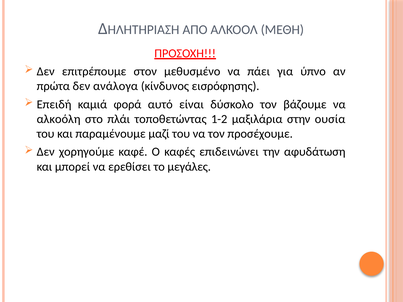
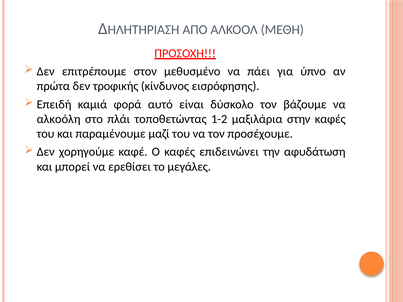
ανάλογα: ανάλογα -> τροφικής (116, 86)
στην ουσία: ουσία -> καφές (330, 119)
